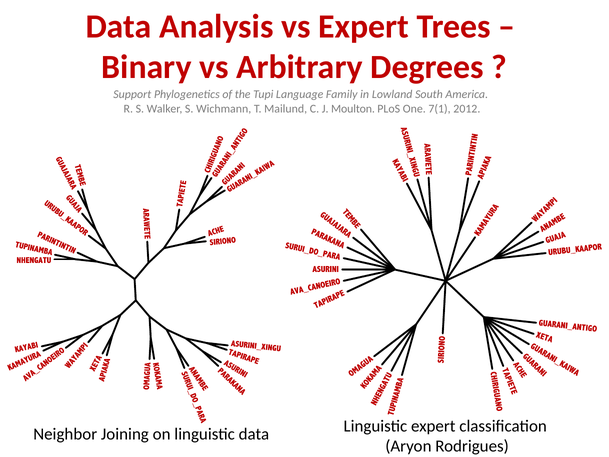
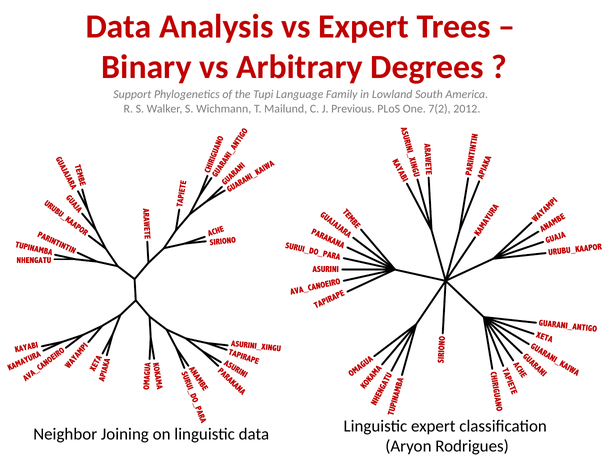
Moulton: Moulton -> Previous (353, 109)
7(1: 7(1 -> 7(2 (440, 109)
